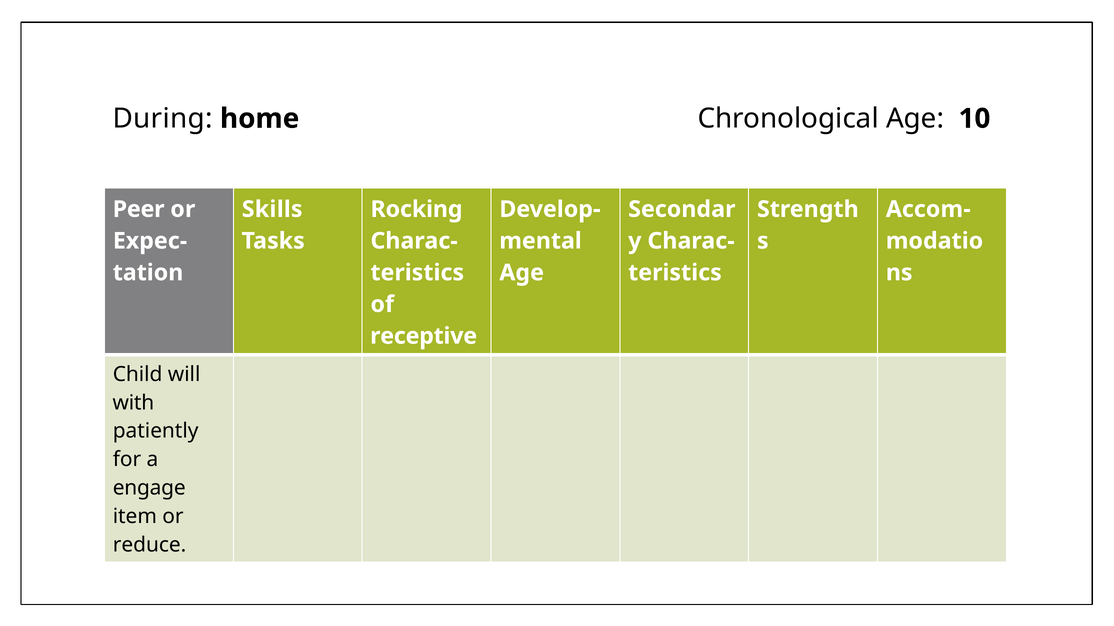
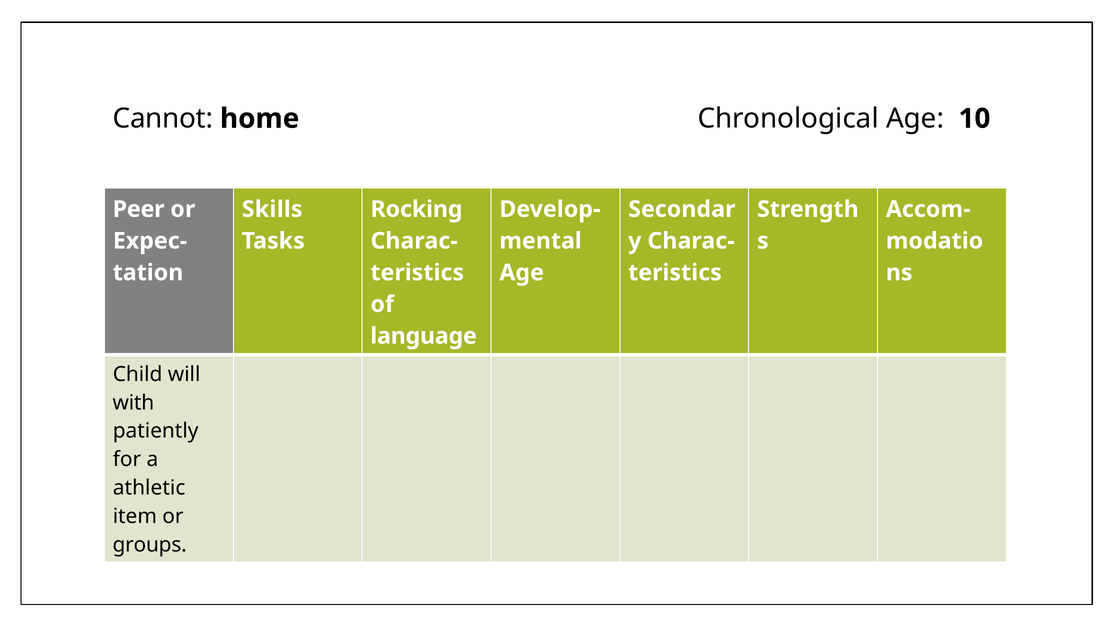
During: During -> Cannot (163, 119)
receptive: receptive -> language (424, 336)
engage: engage -> athletic (149, 488)
reduce: reduce -> groups (150, 545)
